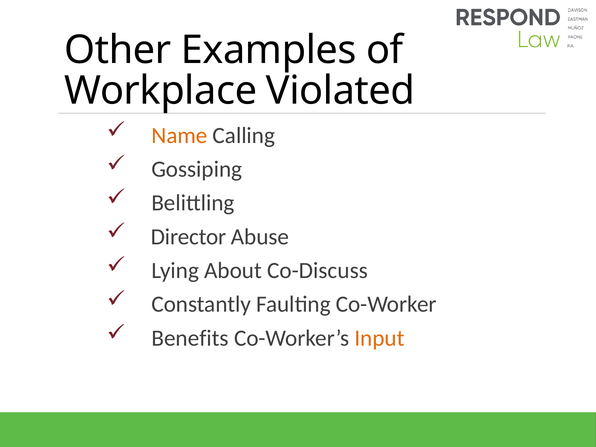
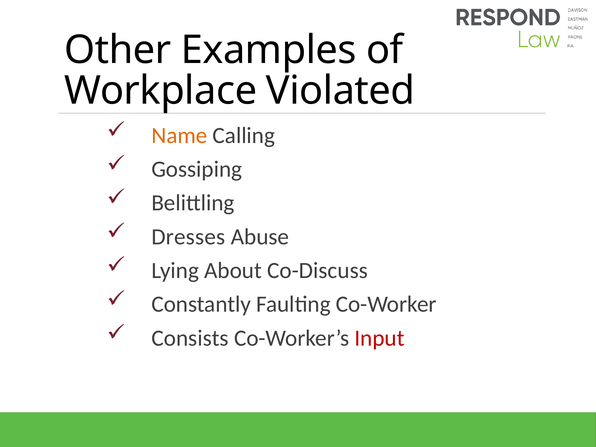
Director: Director -> Dresses (188, 237)
Benefits: Benefits -> Consists (190, 338)
Input colour: orange -> red (379, 338)
